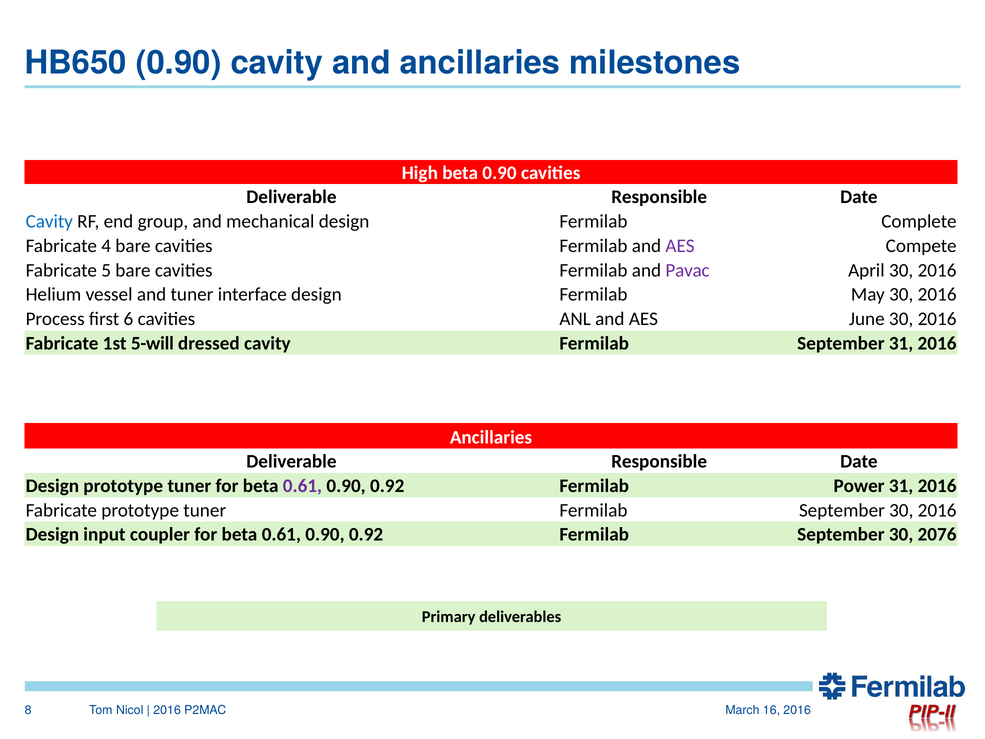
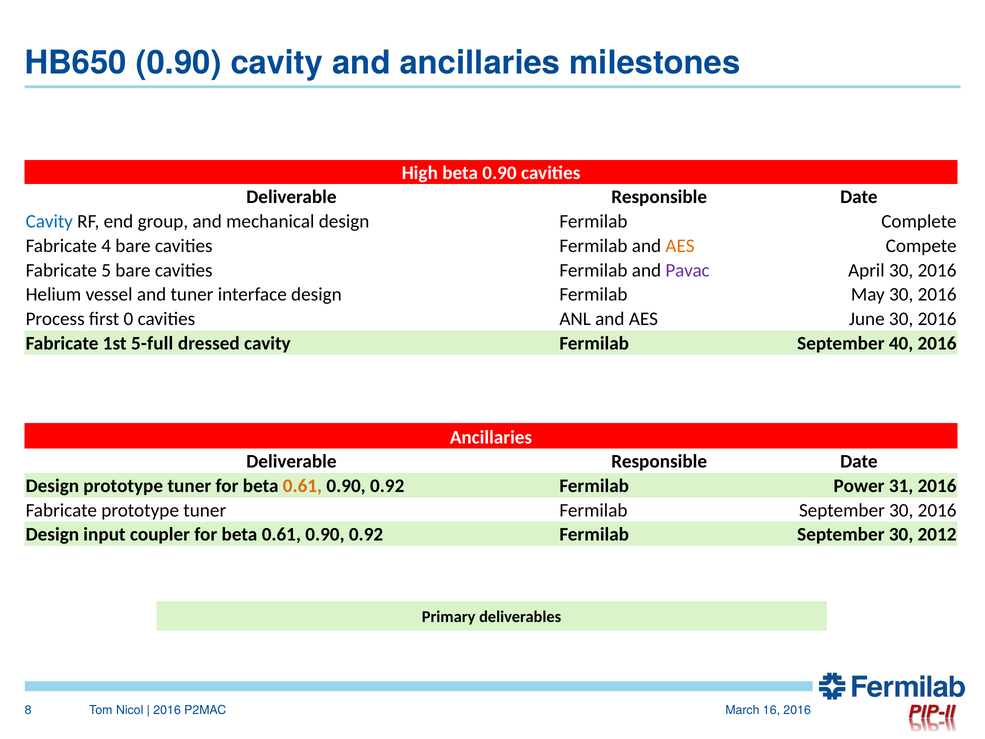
AES colour: purple -> orange (680, 246)
6: 6 -> 0 (128, 319)
5-will: 5-will -> 5-full (152, 343)
September 31: 31 -> 40 (901, 343)
0.61 colour: purple -> orange (302, 486)
2076: 2076 -> 2012 (937, 534)
